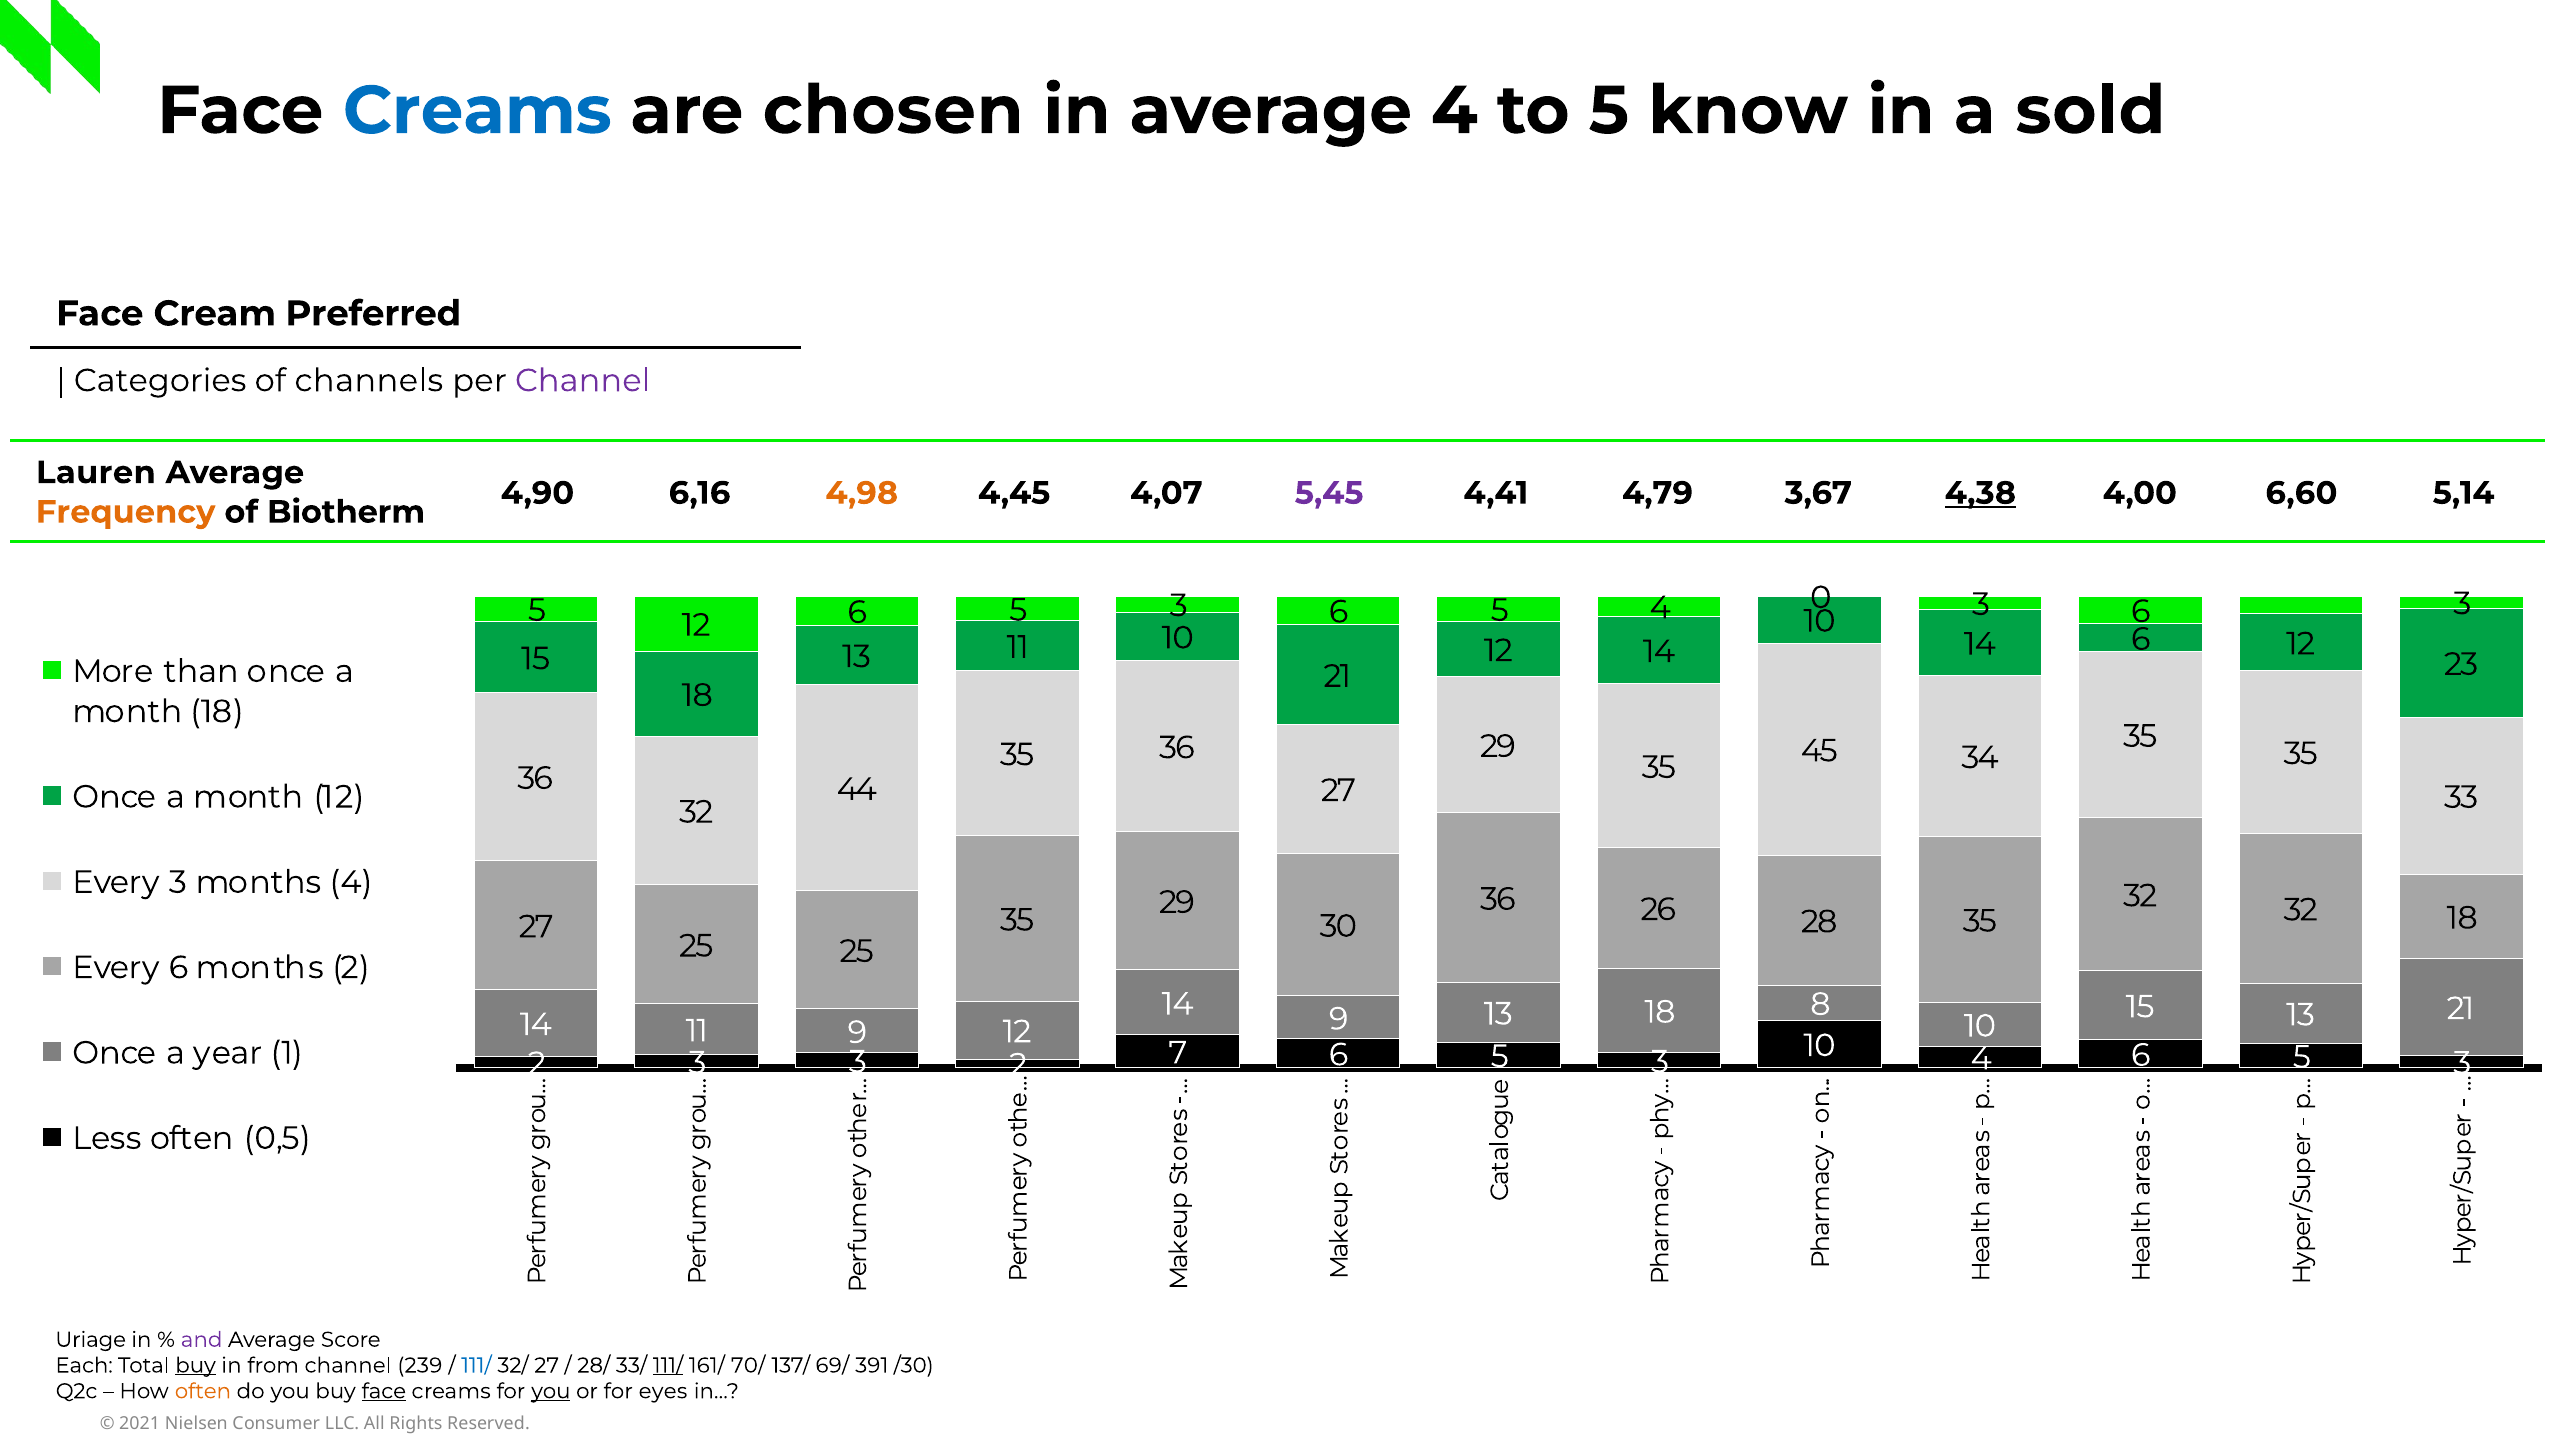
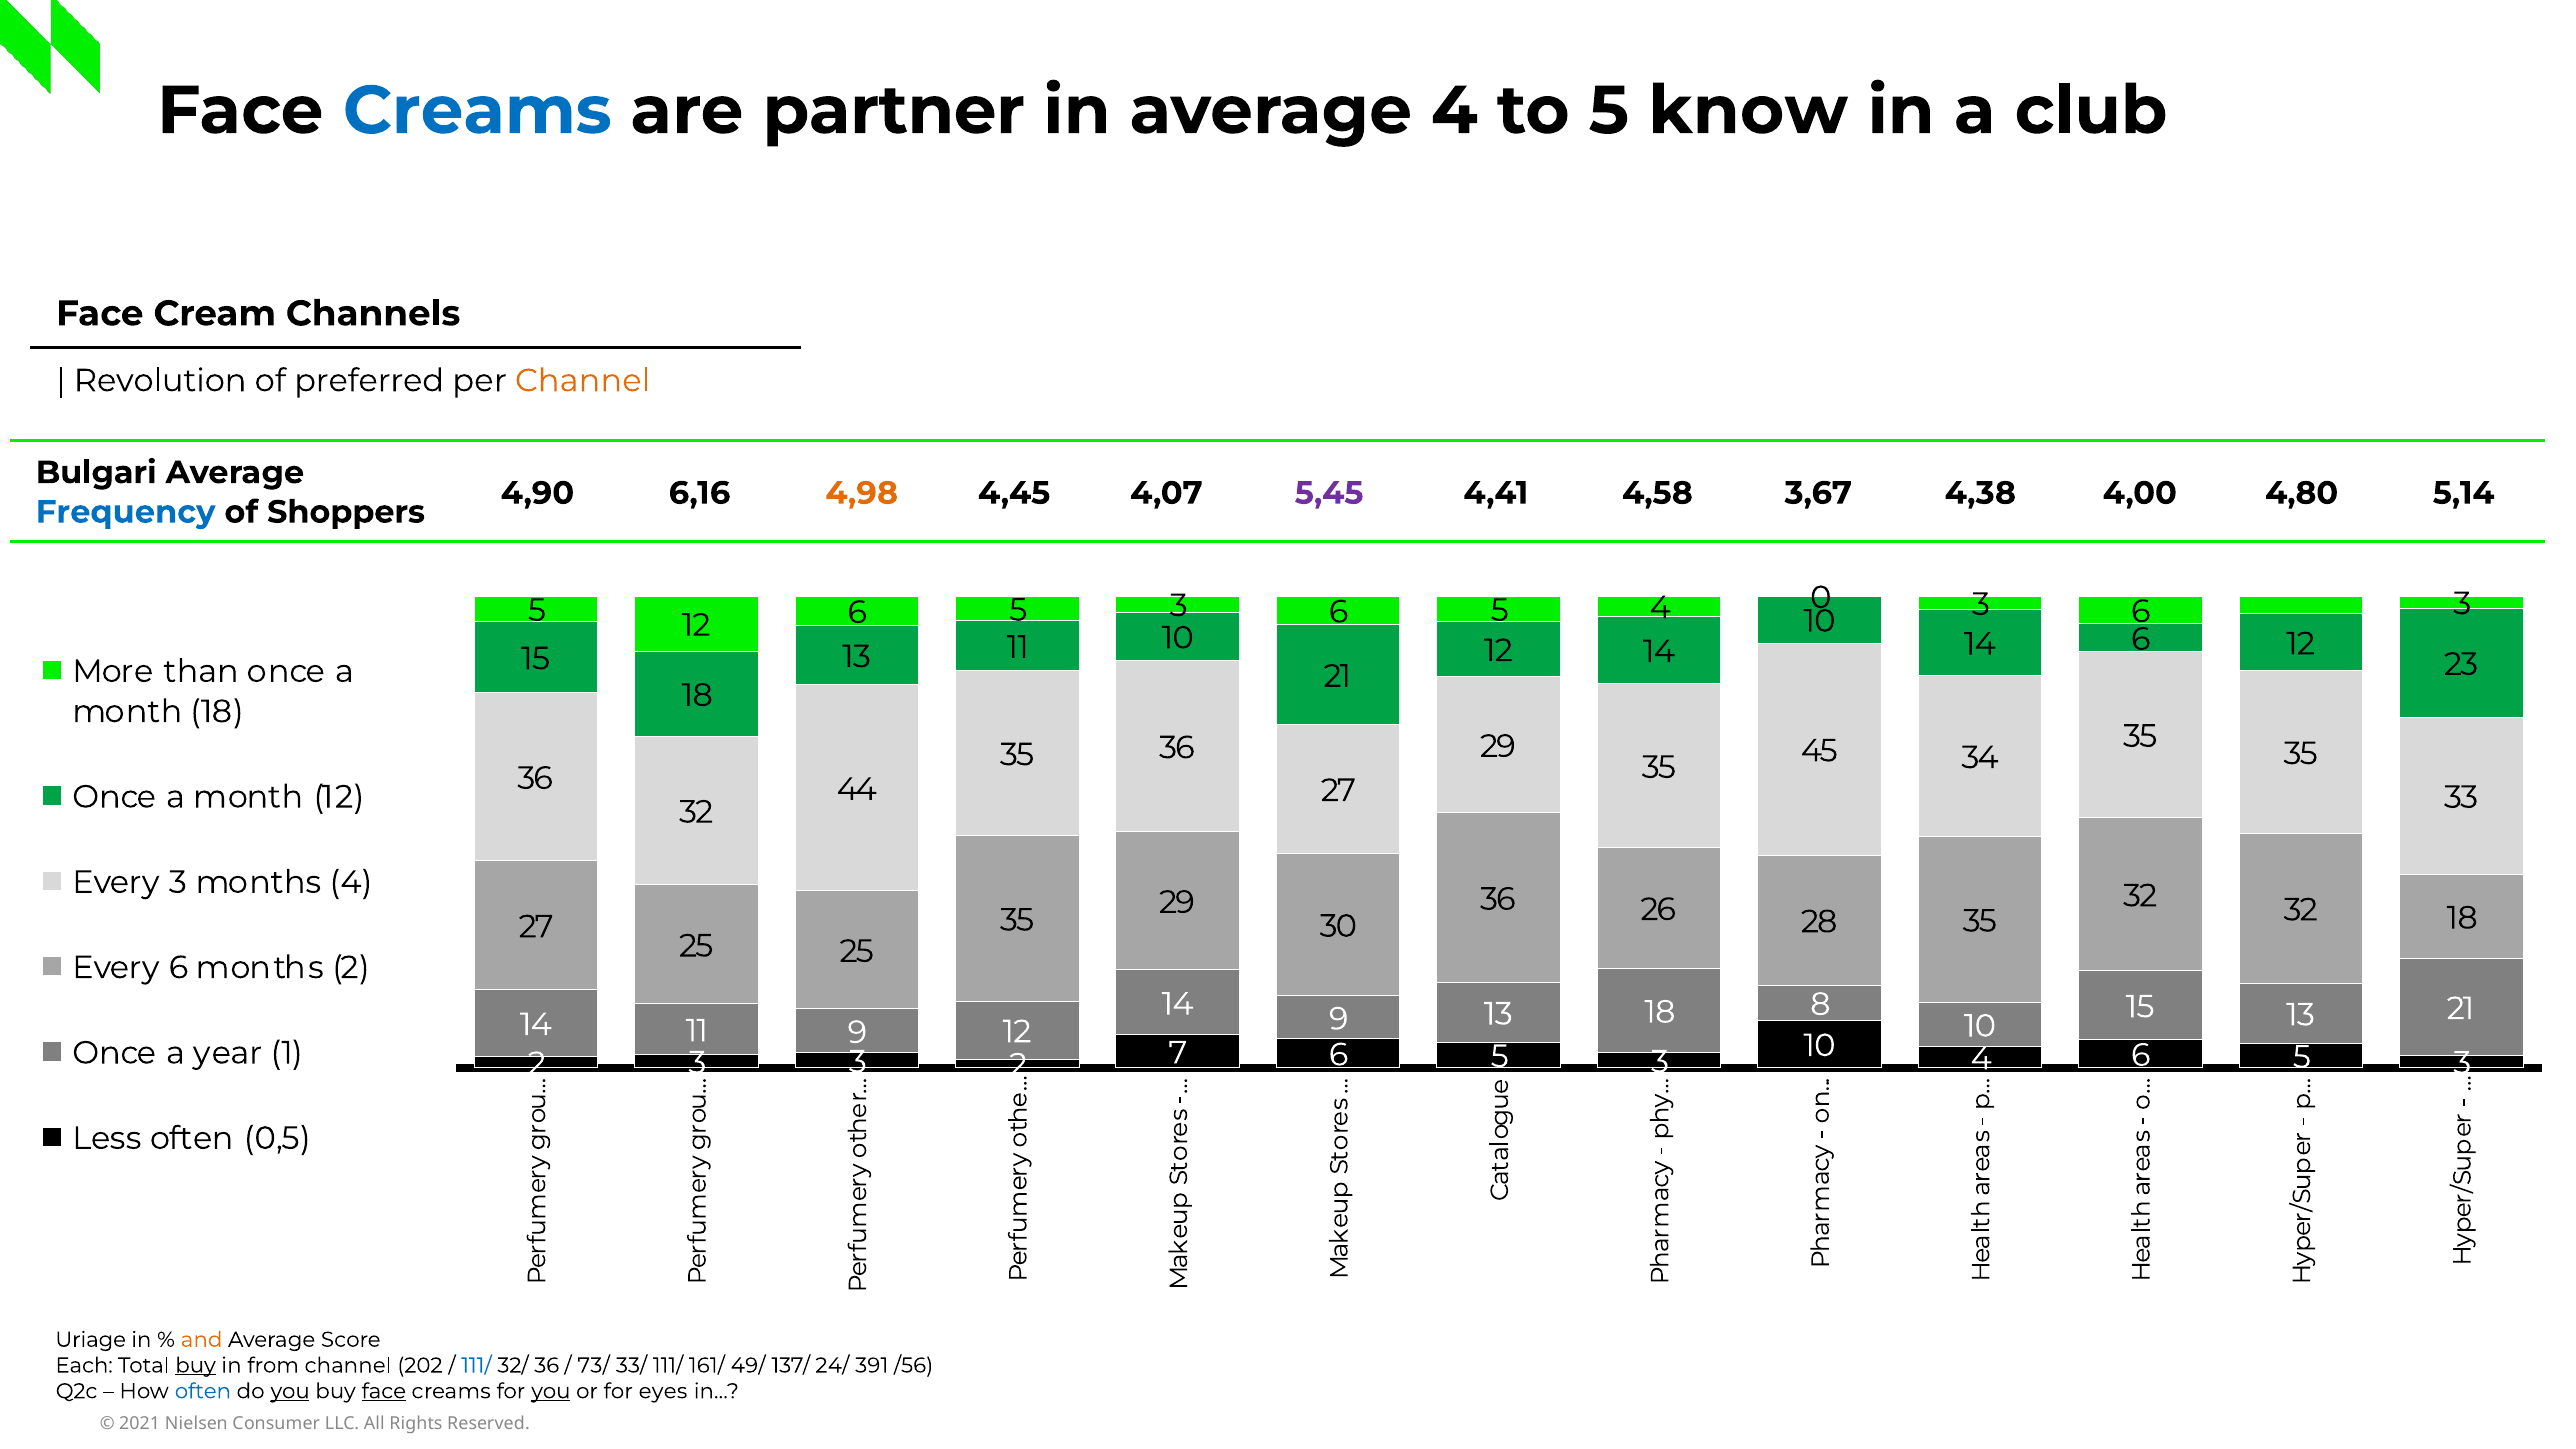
chosen: chosen -> partner (894, 111)
sold: sold -> club (2091, 111)
Preferred: Preferred -> Channels (373, 314)
Categories: Categories -> Revolution (160, 381)
channels: channels -> preferred (369, 381)
Channel colour: purple -> orange (583, 381)
Lauren: Lauren -> Bulgari (96, 473)
4,79: 4,79 -> 4,58 (1657, 493)
4,38 underline: present -> none (1980, 493)
6,60: 6,60 -> 4,80 (2302, 493)
Frequency colour: orange -> blue (126, 512)
Biotherm: Biotherm -> Shoppers (346, 512)
and colour: purple -> orange (202, 1340)
239: 239 -> 202 (420, 1365)
32/ 27: 27 -> 36 (547, 1365)
28/: 28/ -> 73/ (594, 1365)
111/ underline: present -> none (668, 1365)
70/: 70/ -> 49/ (748, 1365)
69/: 69/ -> 24/ (832, 1365)
/30: /30 -> /56 (914, 1365)
often colour: orange -> blue (203, 1391)
you underline: none -> present (290, 1391)
